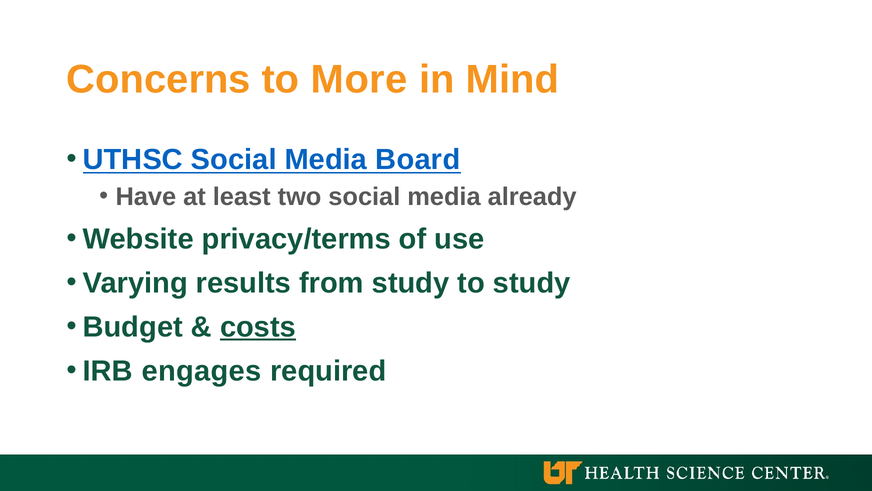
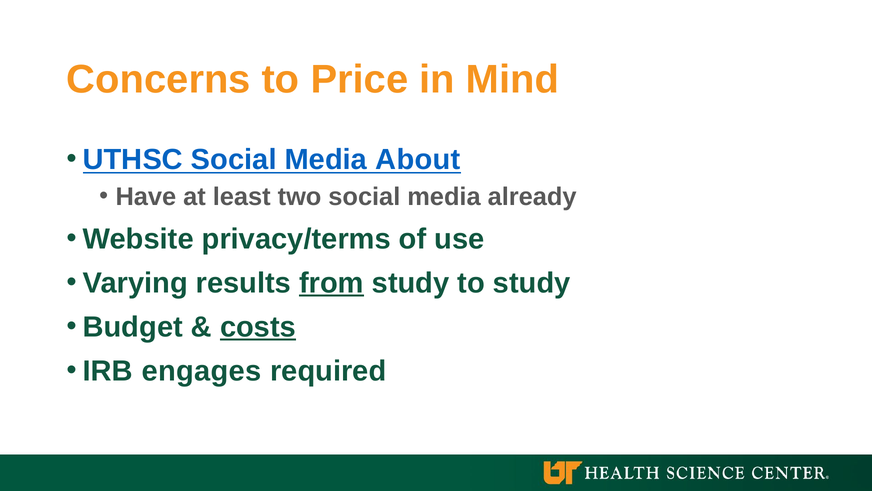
More: More -> Price (359, 80)
Board: Board -> About (418, 160)
from underline: none -> present (332, 283)
